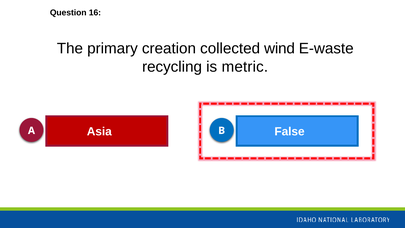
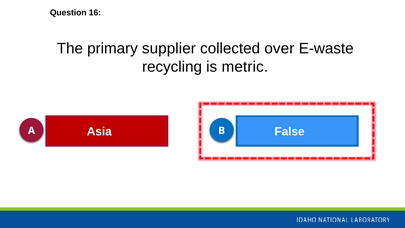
creation: creation -> supplier (169, 48)
wind: wind -> over (279, 48)
